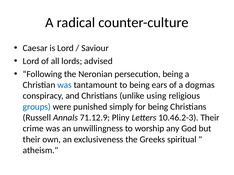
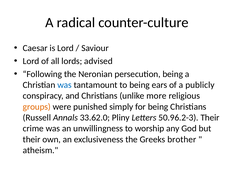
dogmas: dogmas -> publicly (200, 85)
using: using -> more (156, 96)
groups colour: blue -> orange (37, 107)
71.12.9: 71.12.9 -> 33.62.0 (95, 118)
10.46.2-3: 10.46.2-3 -> 50.96.2-3 (178, 118)
spiritual: spiritual -> brother (182, 140)
